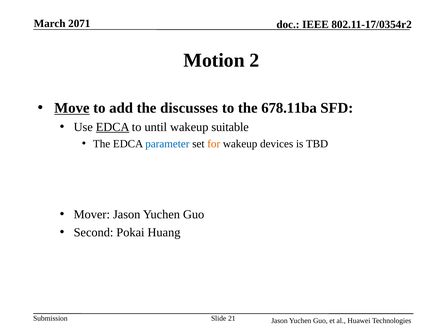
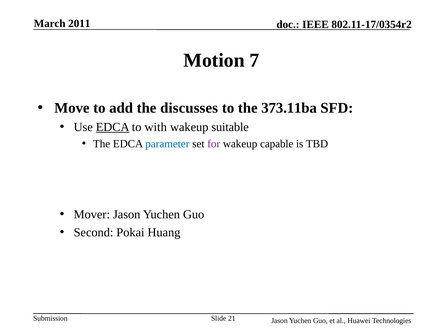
2071: 2071 -> 2011 (79, 24)
2: 2 -> 7 (255, 60)
Move underline: present -> none (72, 108)
678.11ba: 678.11ba -> 373.11ba (289, 108)
until: until -> with (156, 127)
for colour: orange -> purple (214, 144)
devices: devices -> capable (277, 144)
